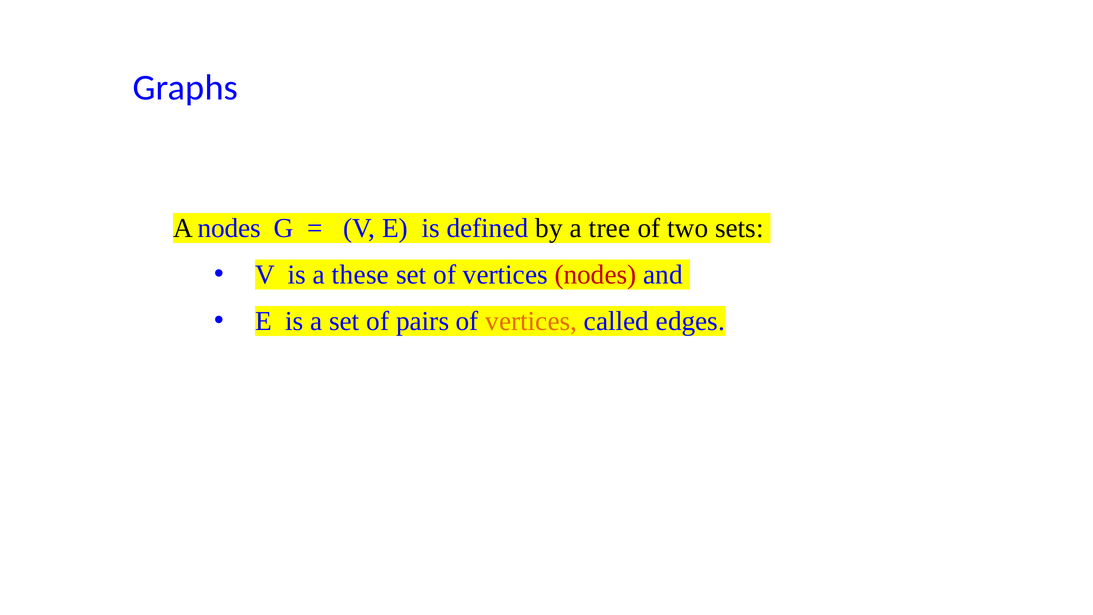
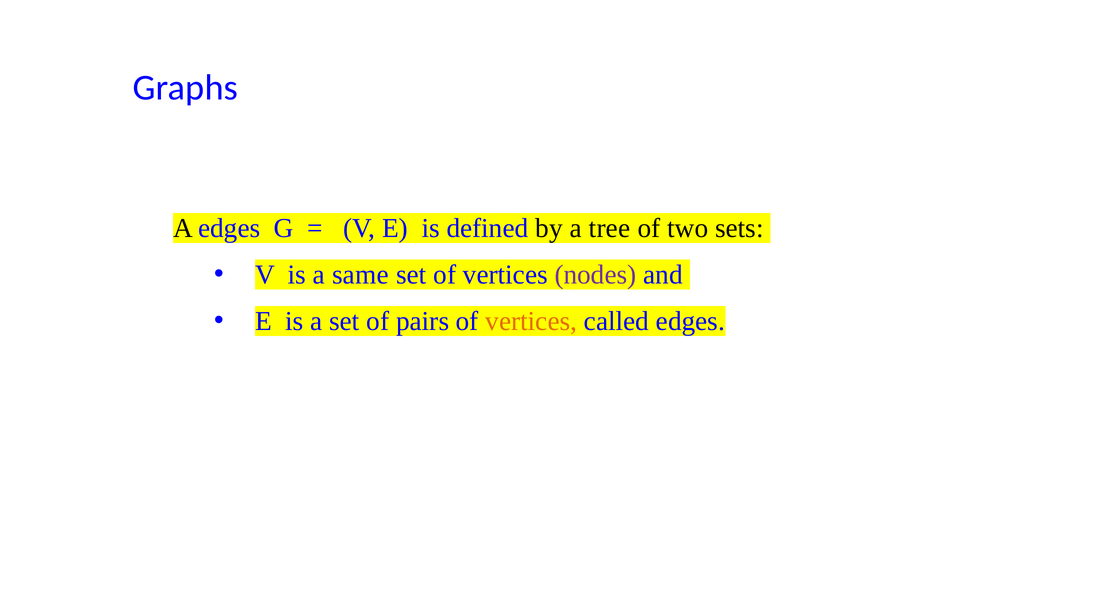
A nodes: nodes -> edges (229, 228)
these: these -> same (360, 275)
nodes colour: red -> purple (596, 275)
